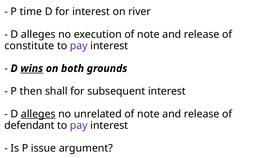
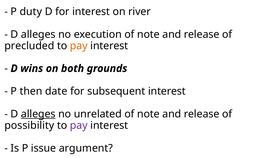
time: time -> duty (31, 12)
constitute: constitute -> precluded (29, 46)
pay colour: purple -> orange (79, 46)
wins underline: present -> none (32, 68)
shall: shall -> date (56, 91)
defendant: defendant -> possibility (29, 125)
